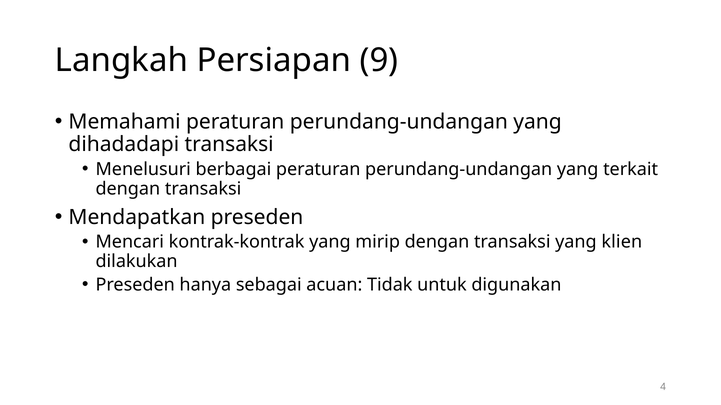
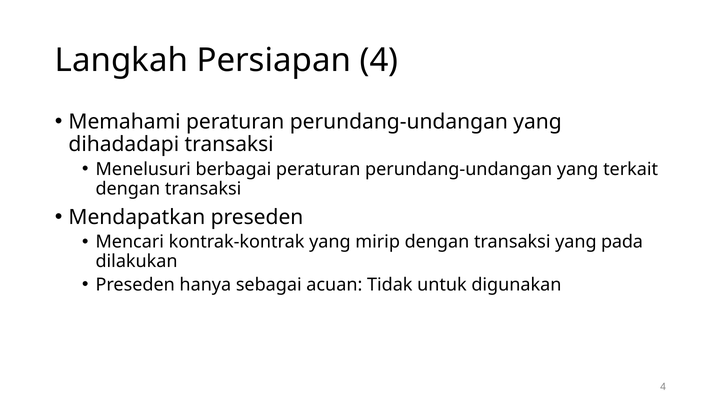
Persiapan 9: 9 -> 4 (379, 61)
klien: klien -> pada (622, 242)
